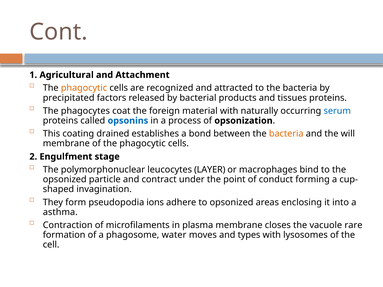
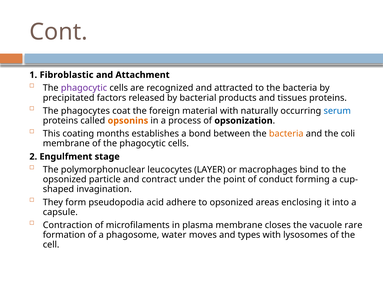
Agricultural: Agricultural -> Fibroblastic (67, 75)
phagocytic colour: orange -> purple (84, 88)
opsonins colour: blue -> orange (128, 121)
drained: drained -> months (113, 134)
will: will -> coli (348, 134)
ions: ions -> acid (155, 203)
asthma: asthma -> capsule (60, 212)
